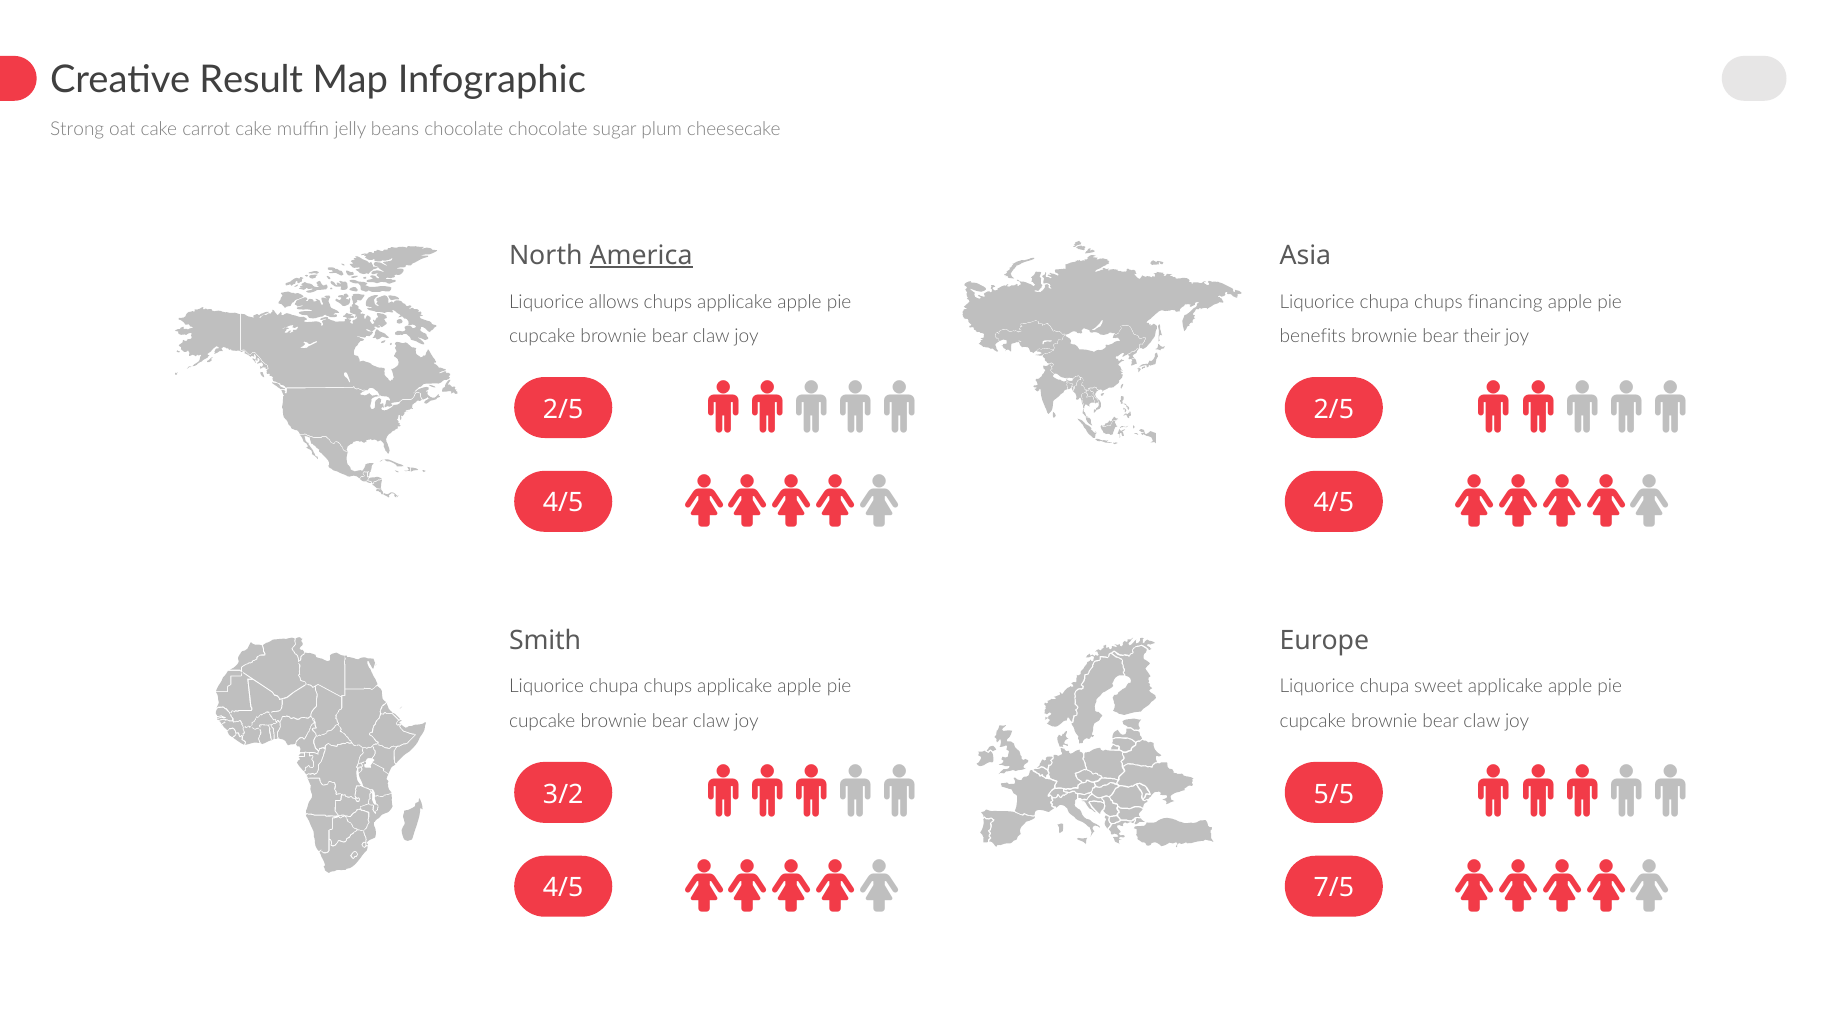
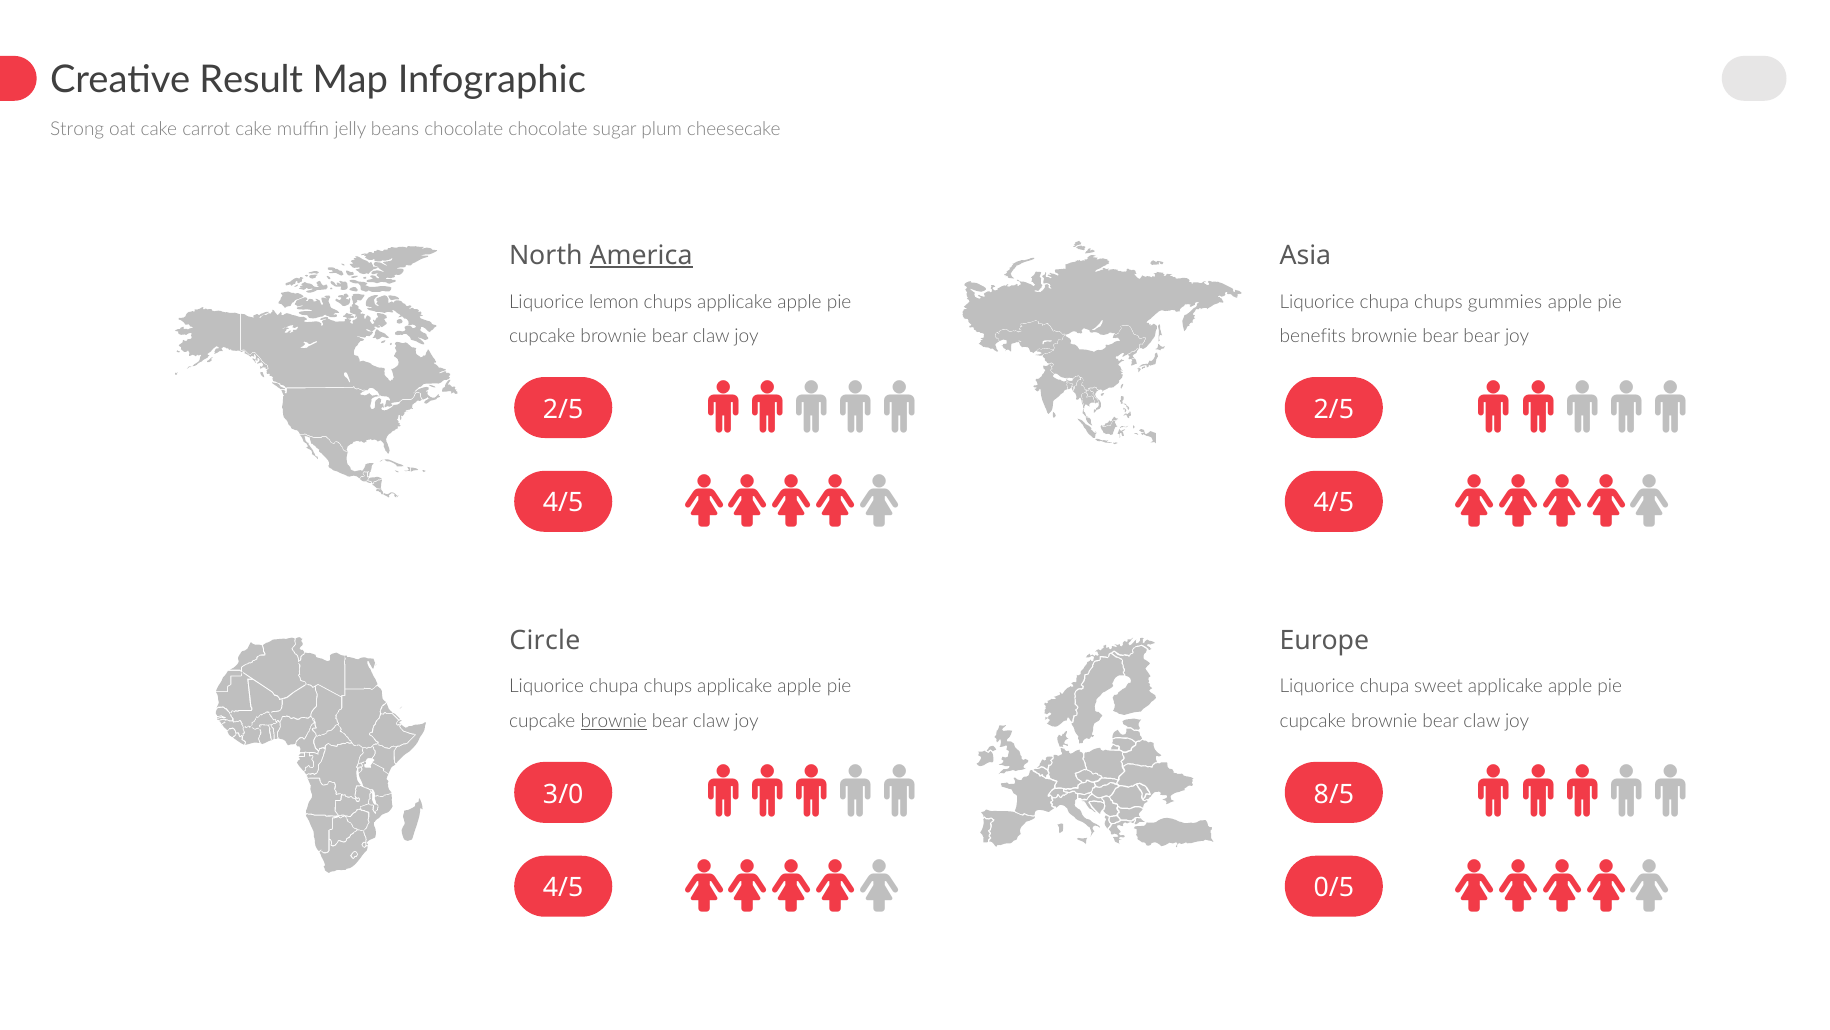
allows: allows -> lemon (614, 302)
financing: financing -> gummies (1505, 302)
bear their: their -> bear (1482, 336)
Smith: Smith -> Circle (545, 640)
brownie underline: none -> present (614, 721)
3/2: 3/2 -> 3/0 (563, 794)
5/5: 5/5 -> 8/5 (1334, 794)
7/5: 7/5 -> 0/5 (1334, 888)
